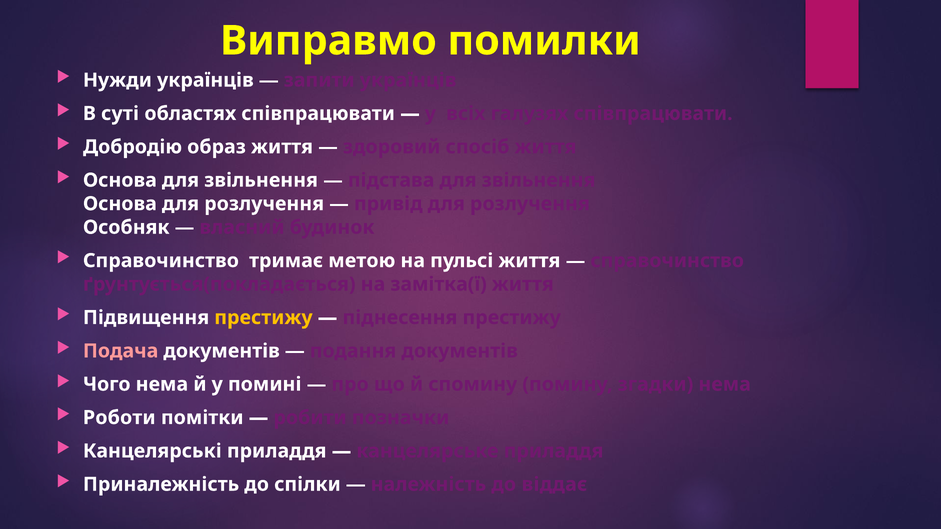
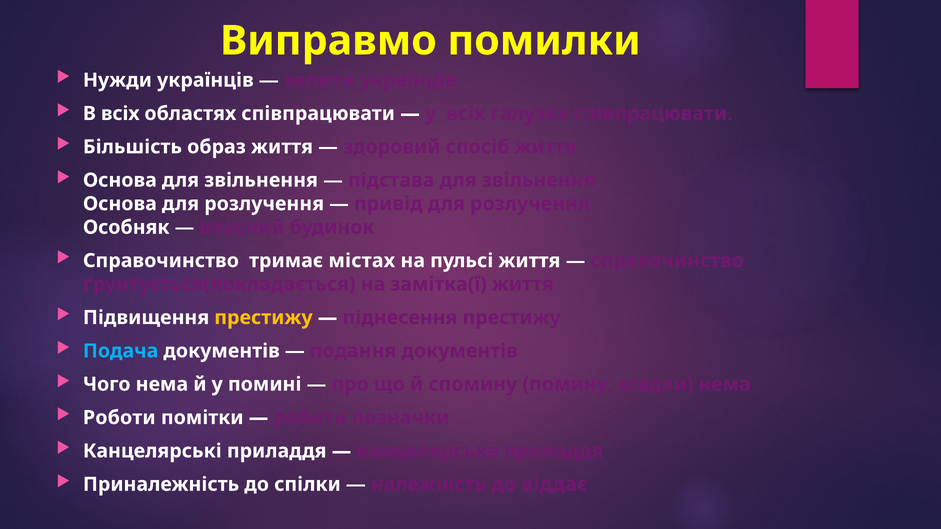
В суті: суті -> всіх (120, 114)
Добродію: Добродію -> Більшість (132, 147)
метою: метою -> містах (362, 261)
Подача colour: pink -> light blue (121, 351)
